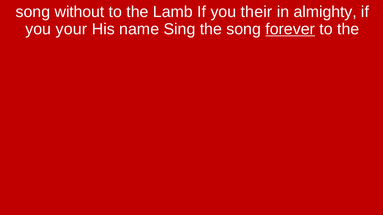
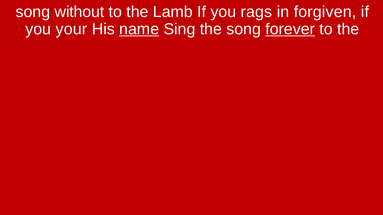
their: their -> rags (256, 12)
almighty: almighty -> forgiven (325, 12)
name underline: none -> present (139, 29)
